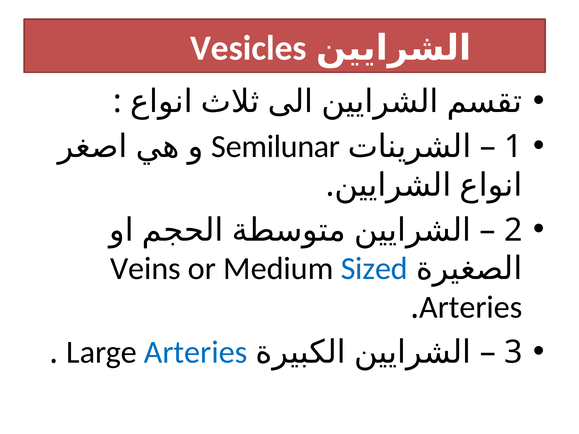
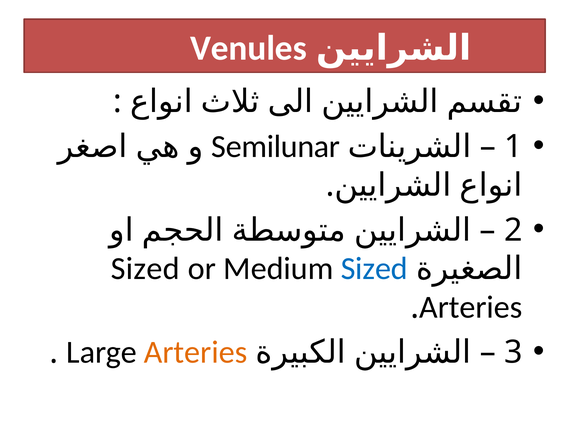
Vesicles: Vesicles -> Venules (248, 48)
Veins: Veins -> Sized (145, 269)
Arteries colour: blue -> orange (196, 352)
